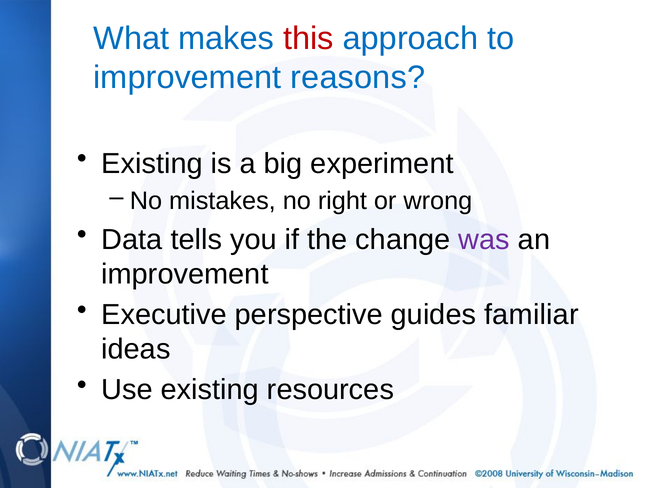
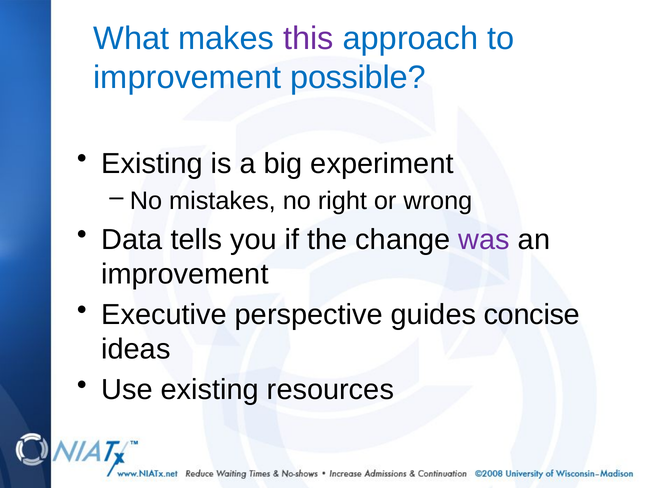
this colour: red -> purple (308, 39)
reasons: reasons -> possible (358, 78)
familiar: familiar -> concise (532, 315)
